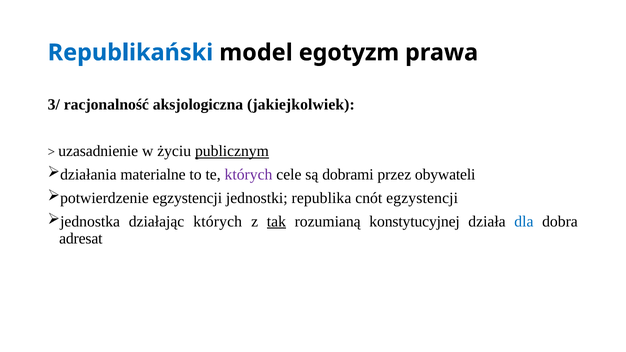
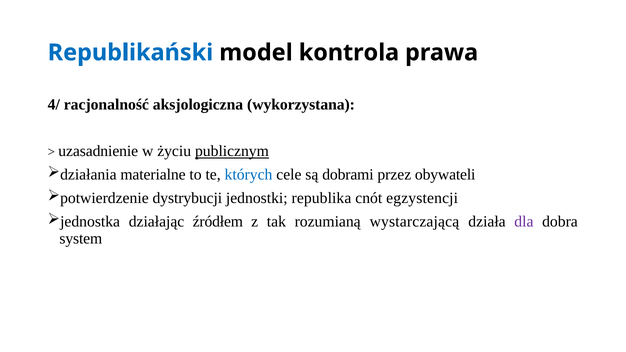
egotyzm: egotyzm -> kontrola (349, 53)
3/: 3/ -> 4/ (54, 104)
jakiejkolwiek: jakiejkolwiek -> wykorzystana (301, 104)
których colour: purple -> blue (249, 175)
egzystencji: egzystencji -> dystrybucji (187, 198)
działając których: których -> źródłem (218, 222)
tak underline: present -> none (276, 222)
konstytucyjnej: konstytucyjnej -> wystarczającą (414, 222)
dla colour: blue -> purple (524, 222)
adresat: adresat -> system (81, 238)
